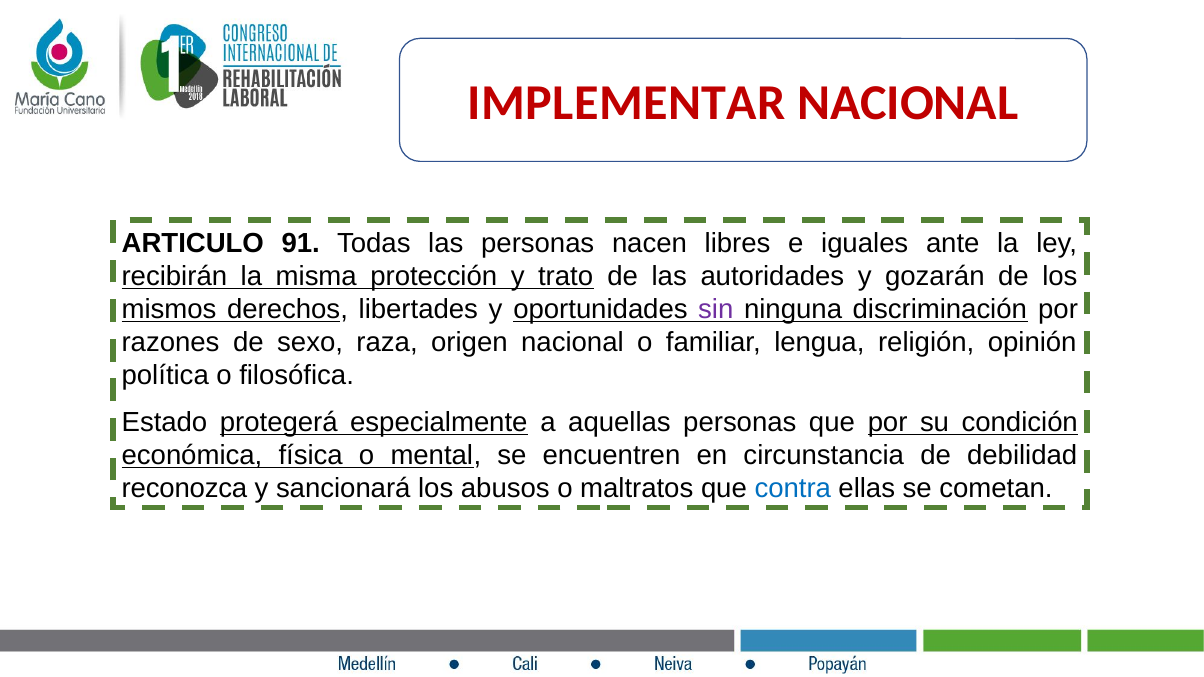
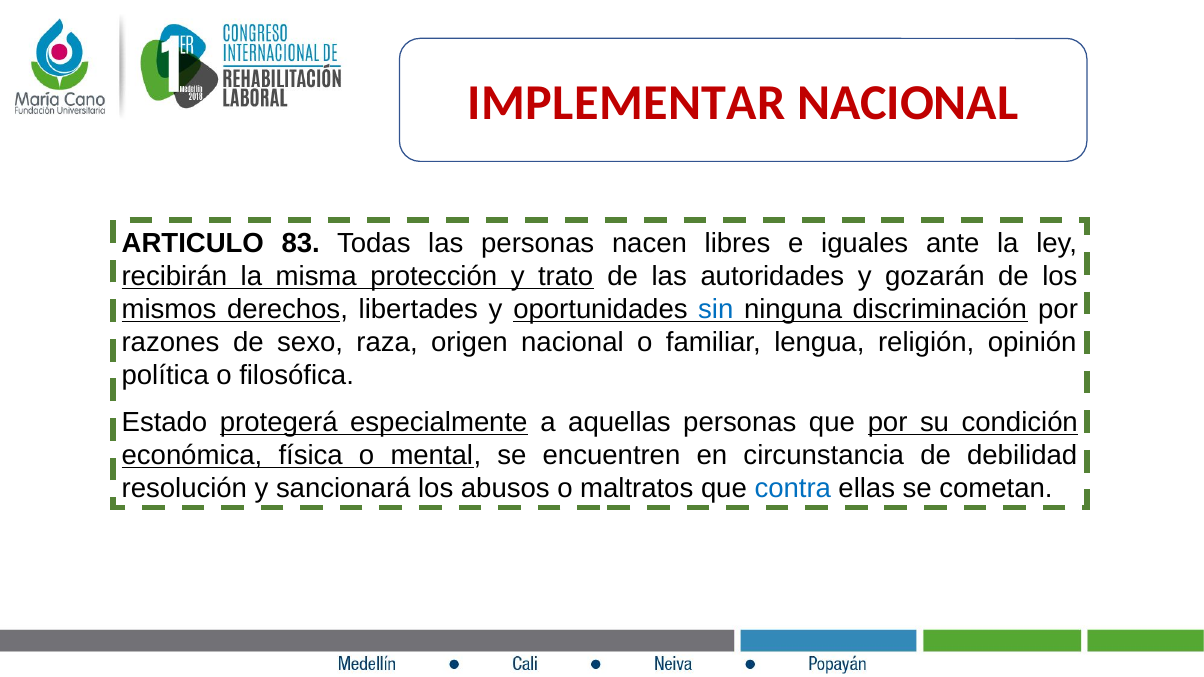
91: 91 -> 83 (301, 243)
sin colour: purple -> blue (716, 309)
reconozca: reconozca -> resolución (184, 489)
